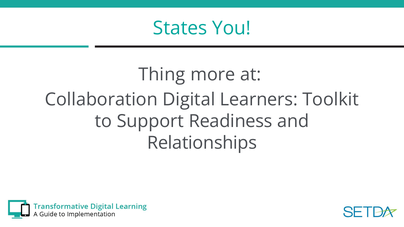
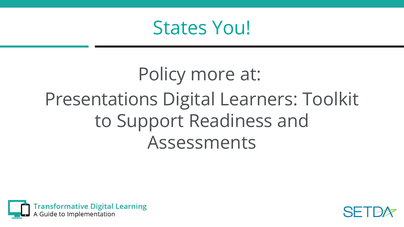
Thing: Thing -> Policy (162, 75)
Collaboration: Collaboration -> Presentations (101, 100)
Relationships: Relationships -> Assessments (202, 143)
